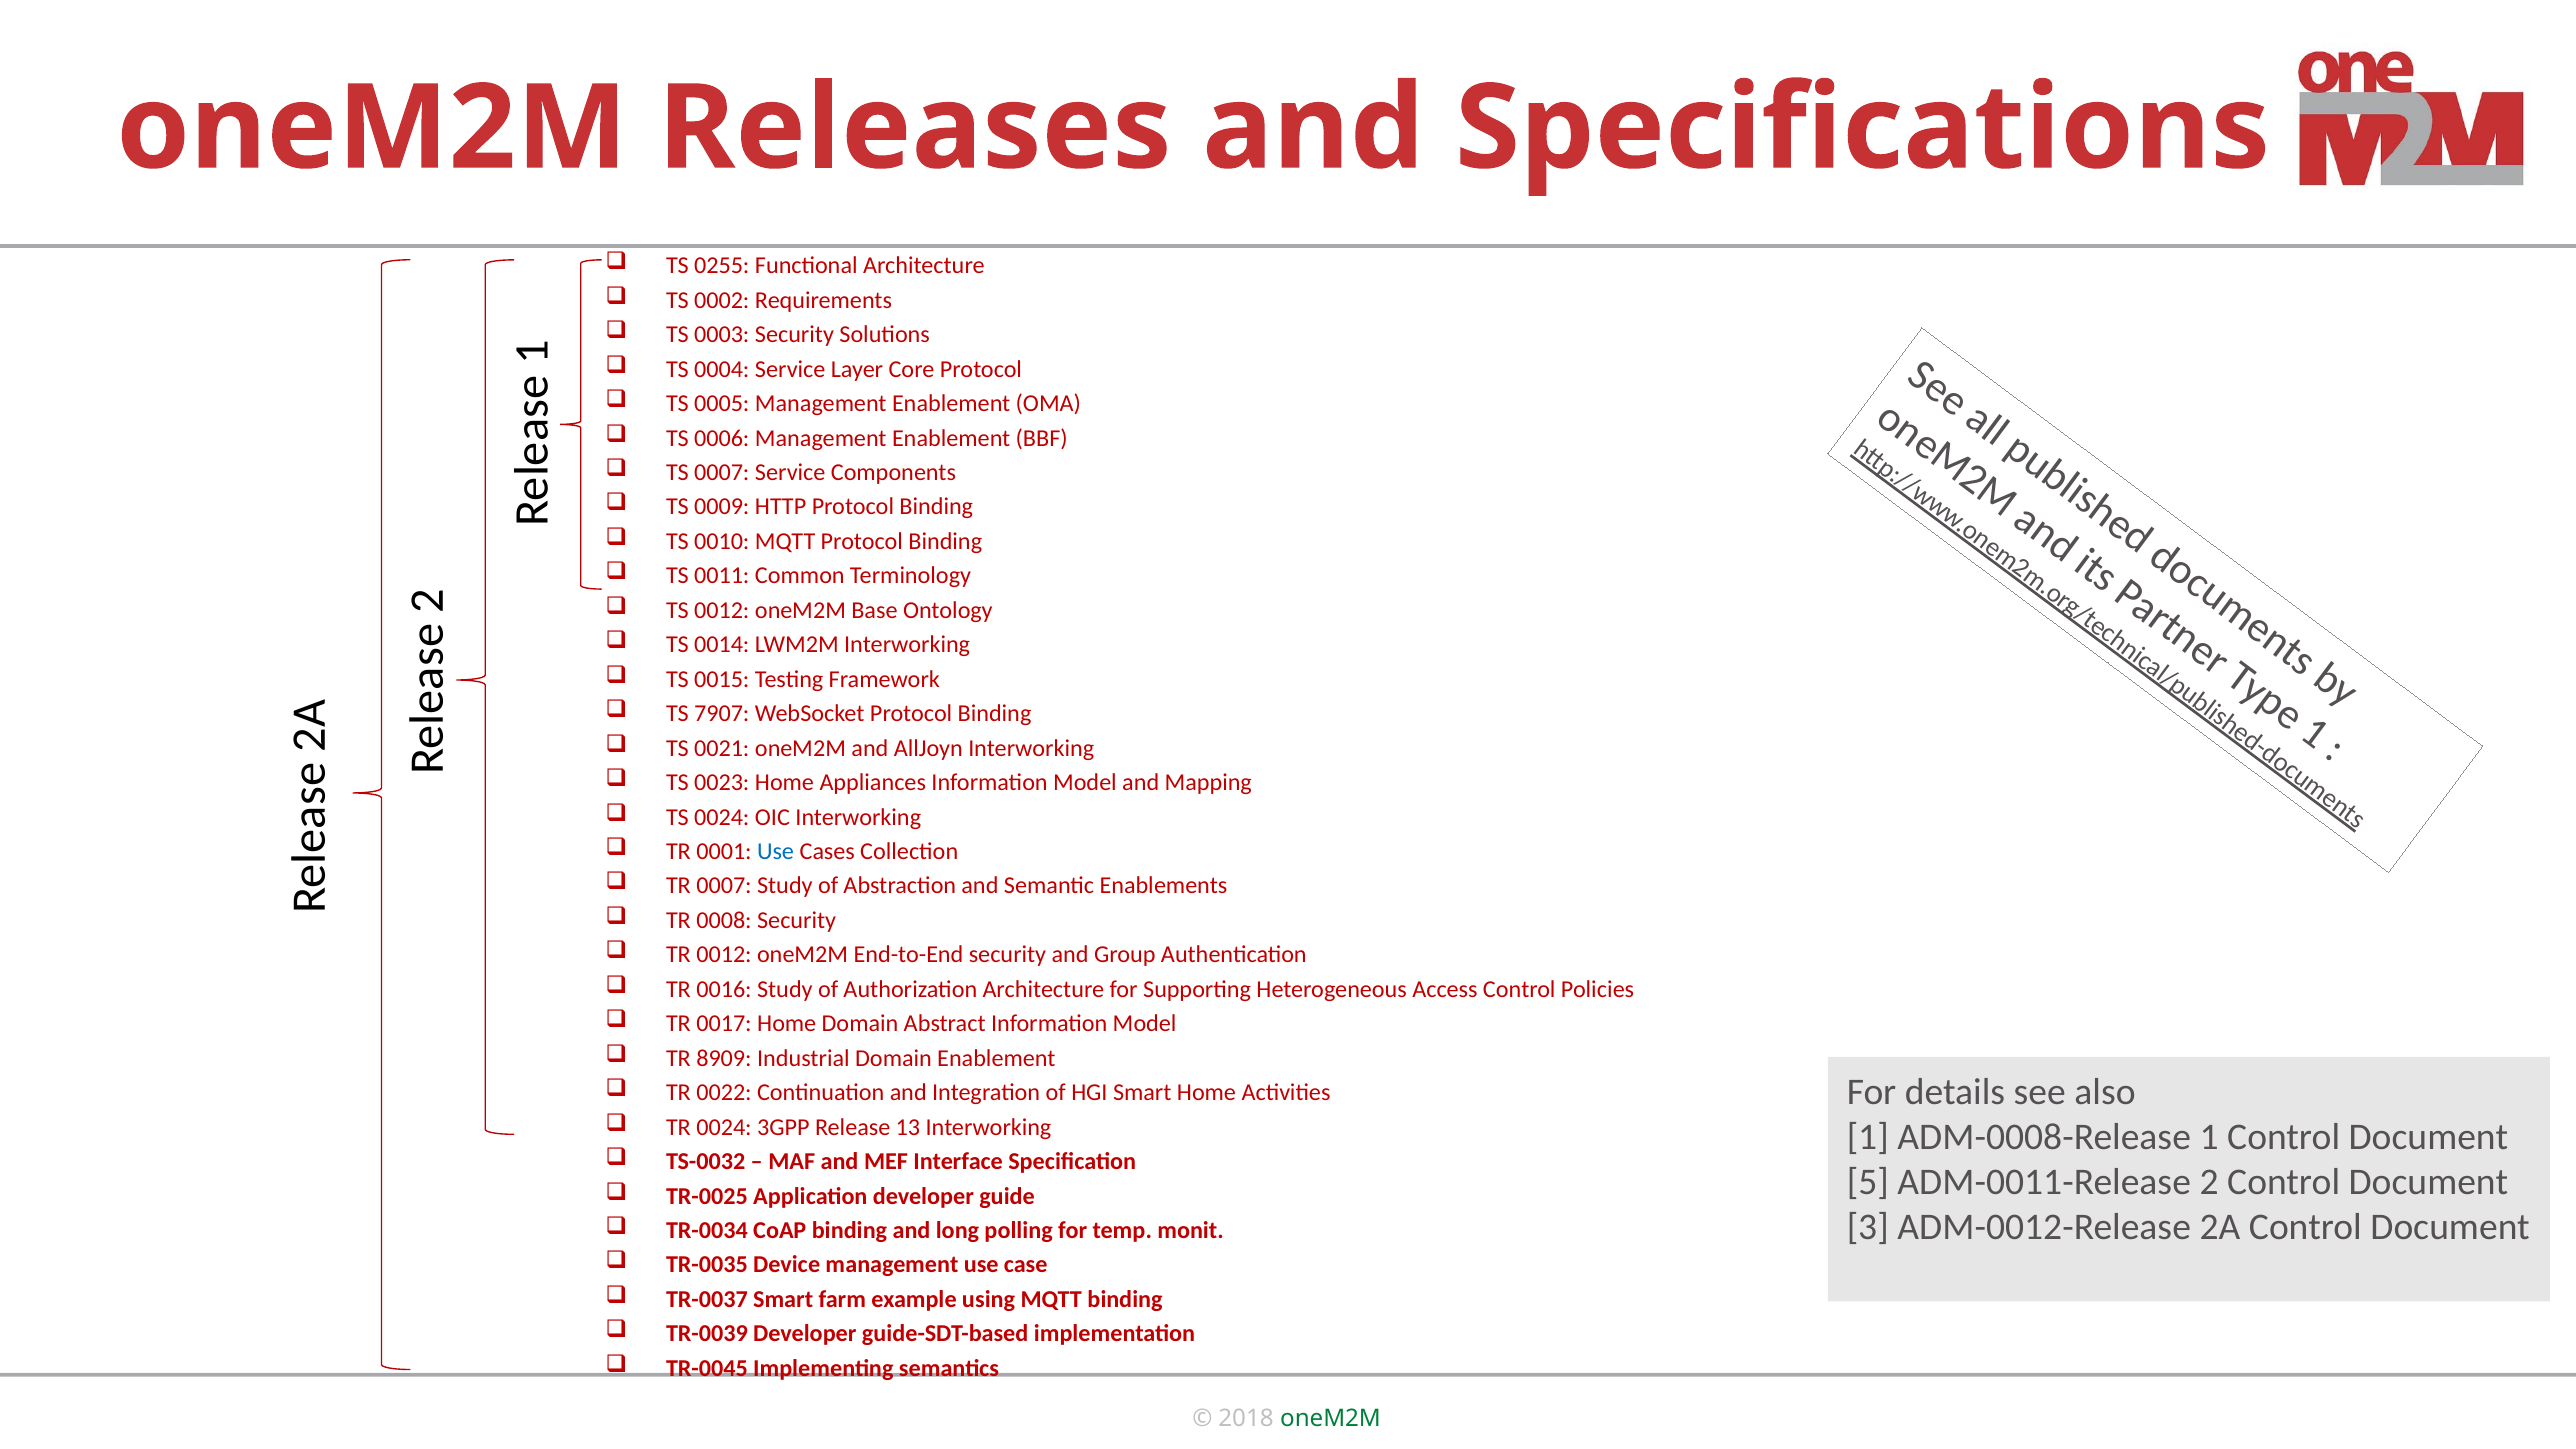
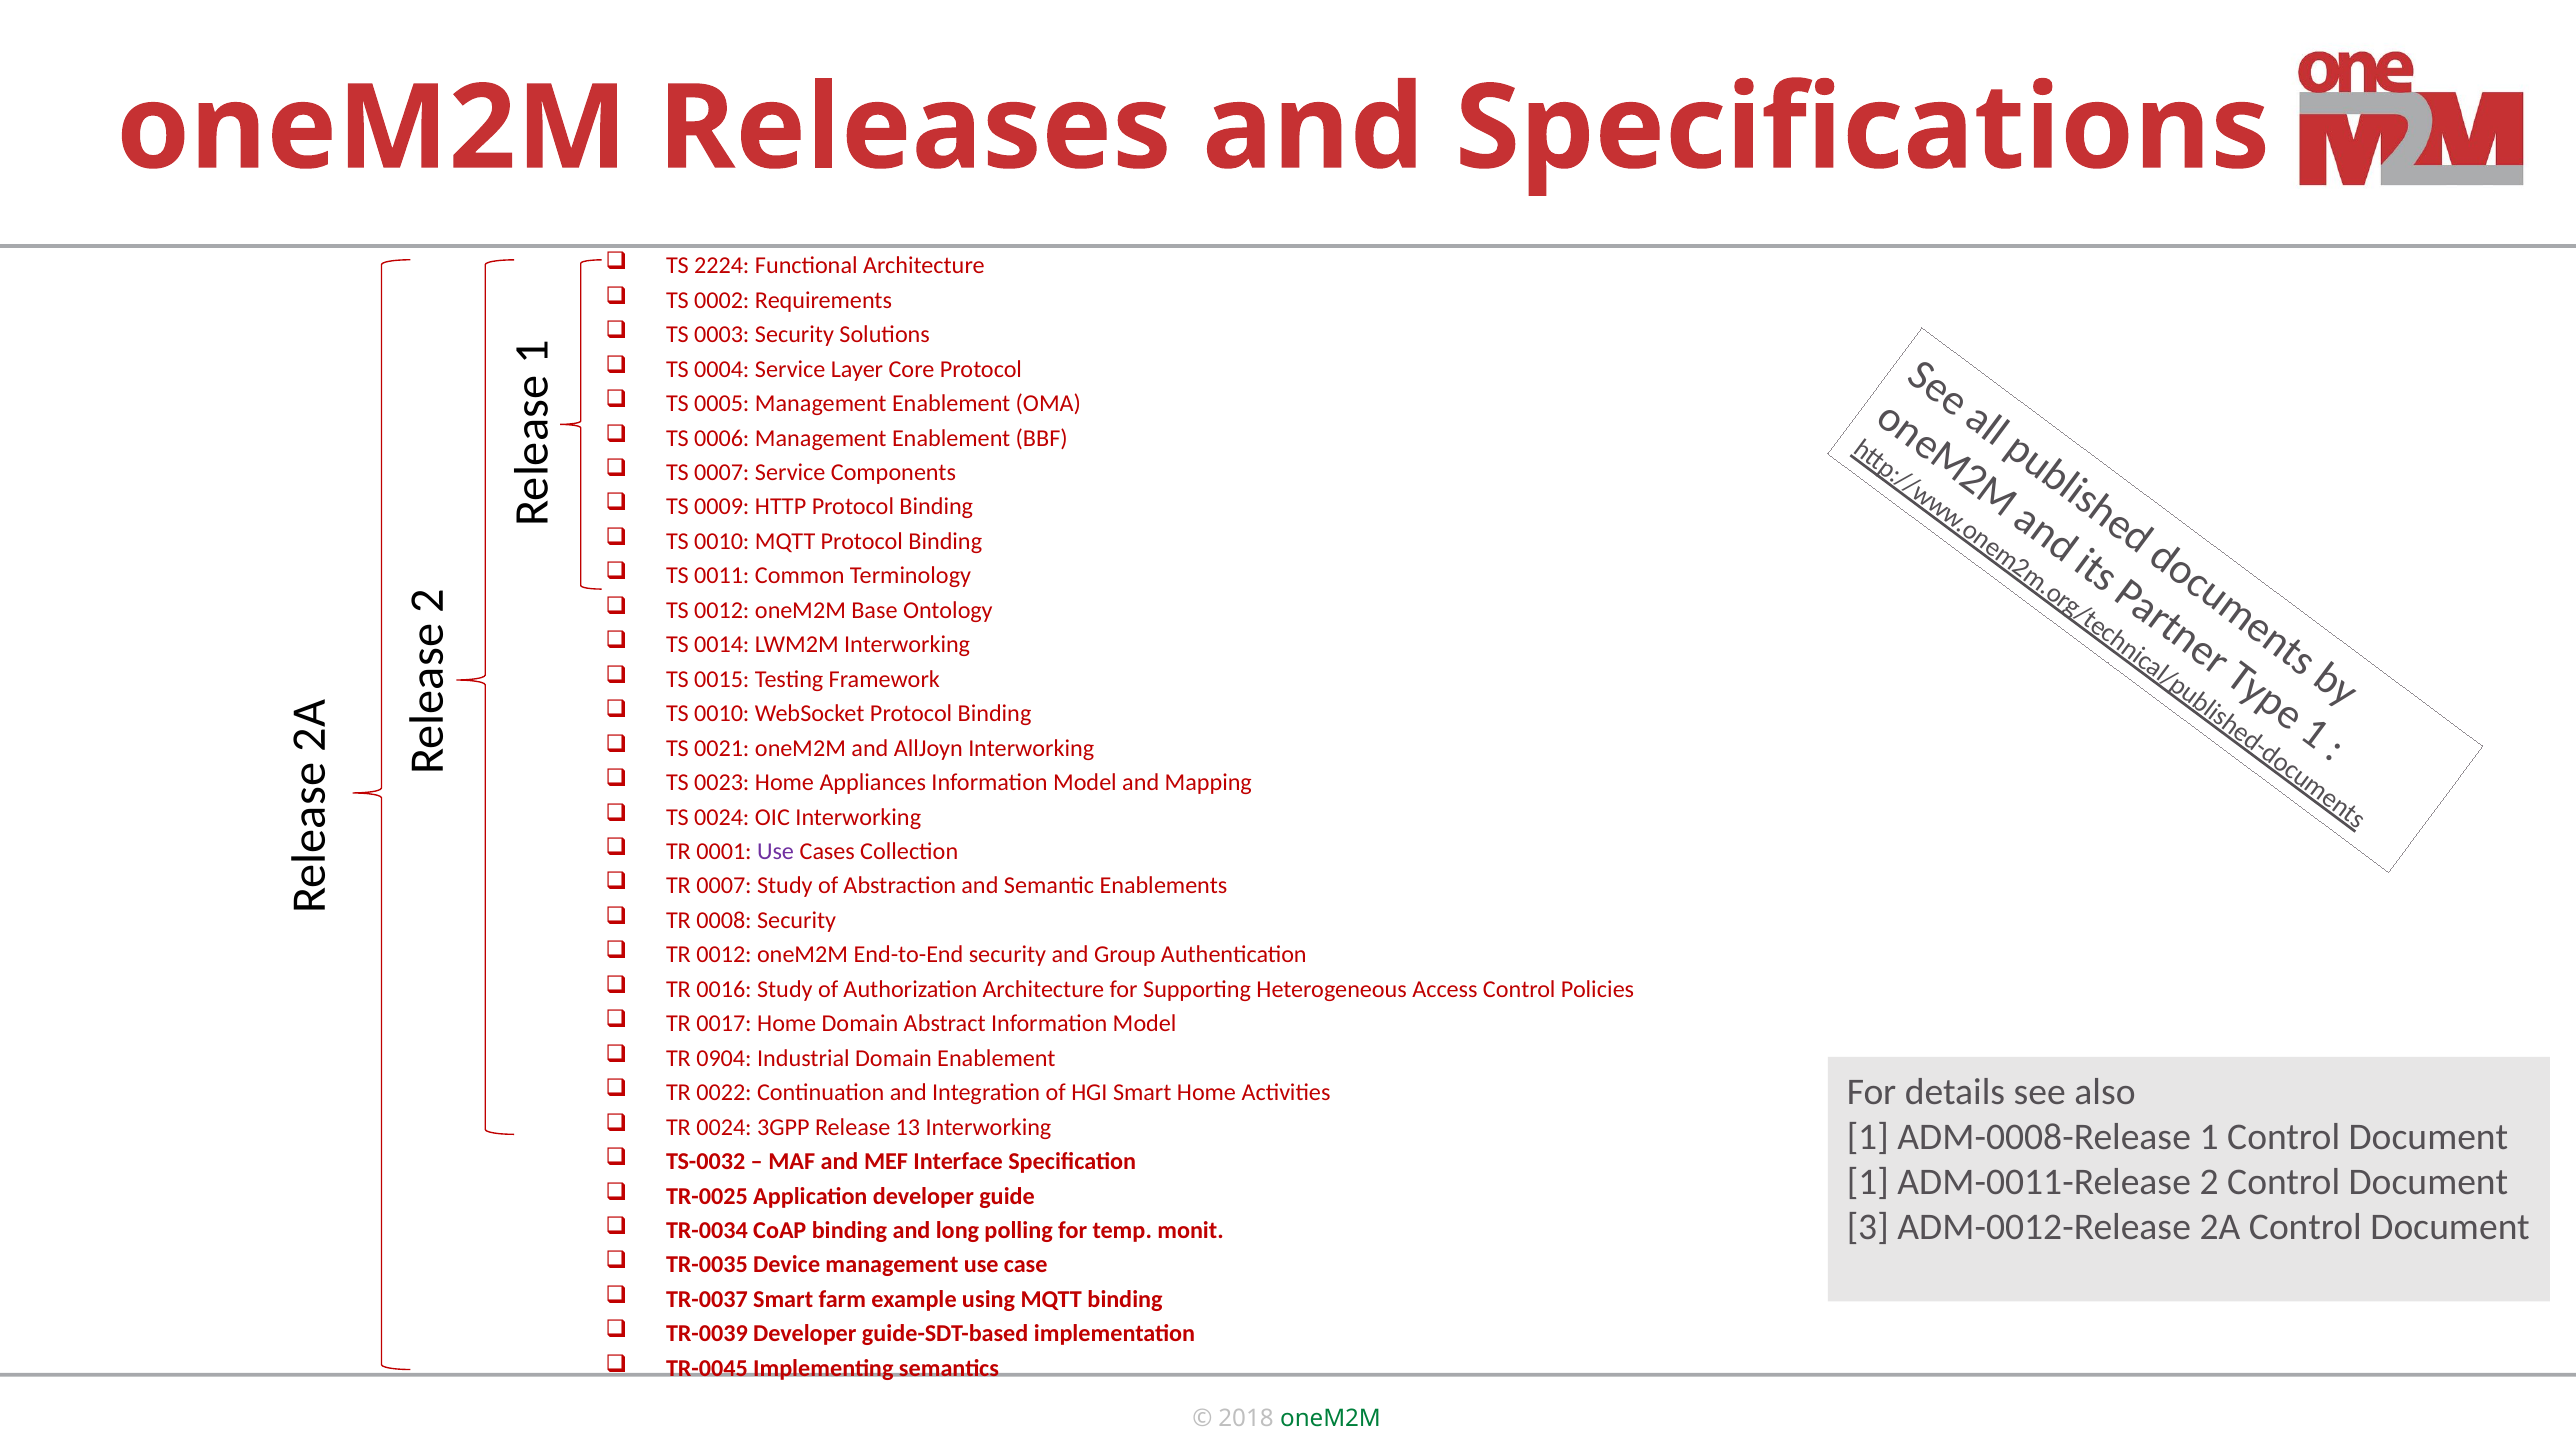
0255: 0255 -> 2224 (722, 266)
7907: 7907 -> 0010 (722, 714)
Use colour: blue -> purple (776, 852)
8909: 8909 -> 0904 (724, 1058)
5: 5 -> 1 (1868, 1182)
